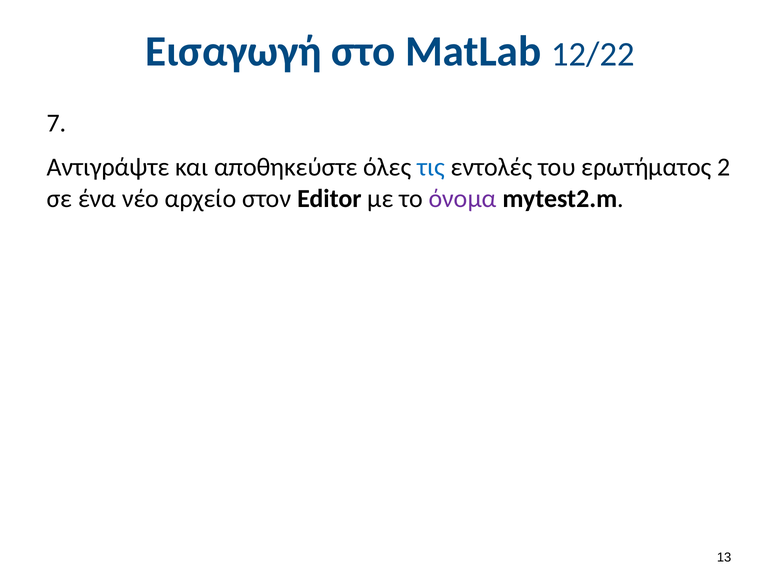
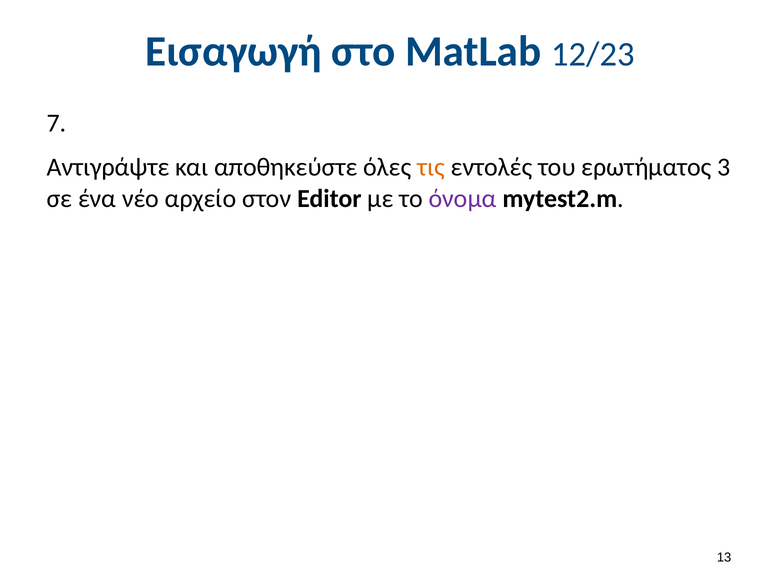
12/22: 12/22 -> 12/23 (593, 54)
τις colour: blue -> orange (431, 167)
2: 2 -> 3 (724, 167)
